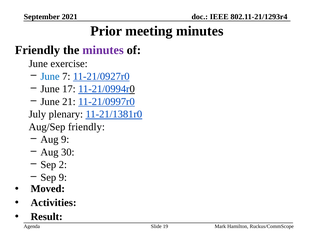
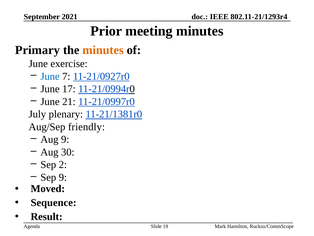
Friendly: Friendly -> Primary (37, 50)
minutes colour: purple -> orange (103, 50)
Activities: Activities -> Sequence (54, 202)
